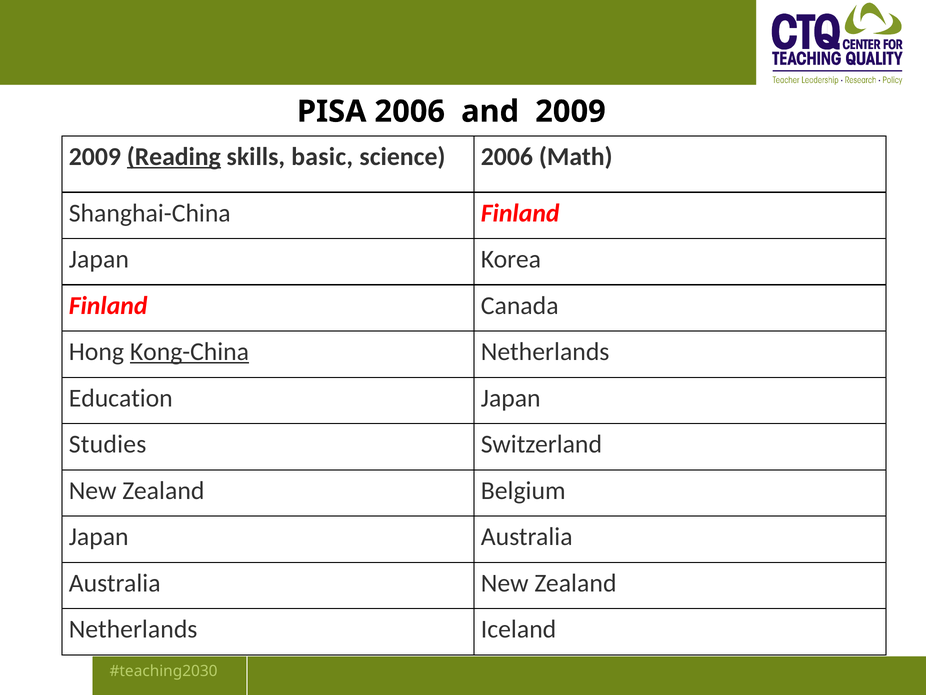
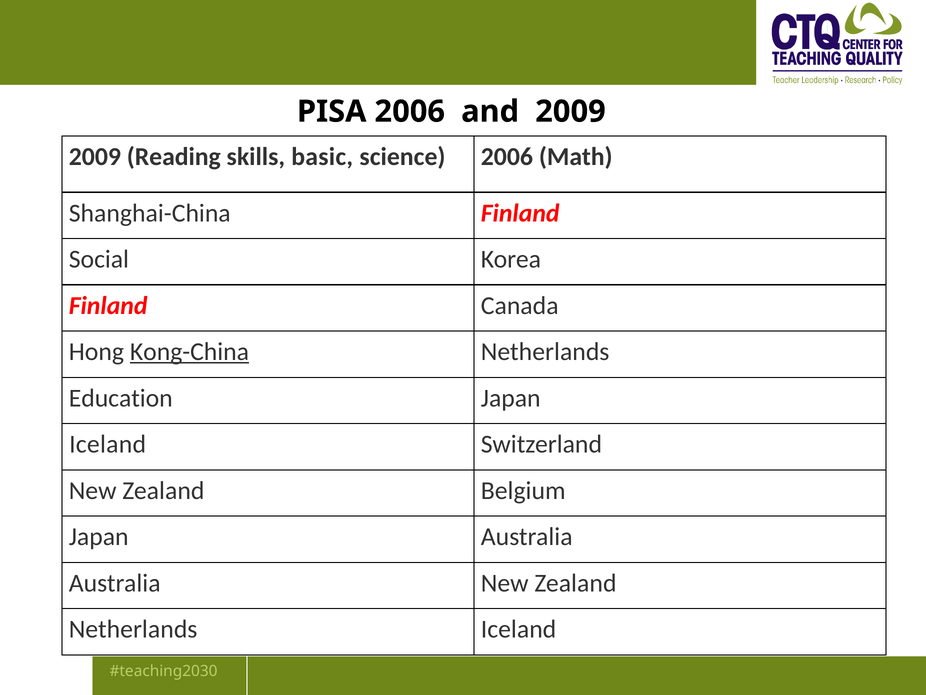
Reading underline: present -> none (174, 157)
Japan: Japan -> Social (99, 259)
Studies: Studies -> Iceland (108, 444)
